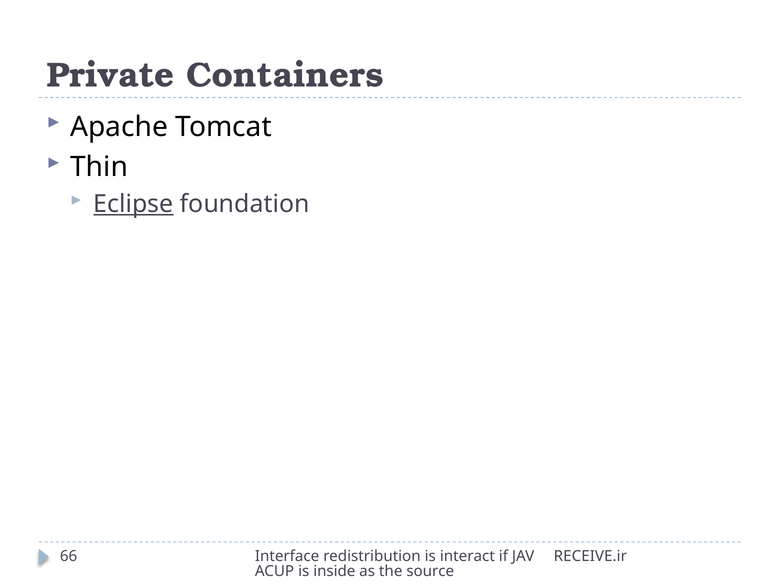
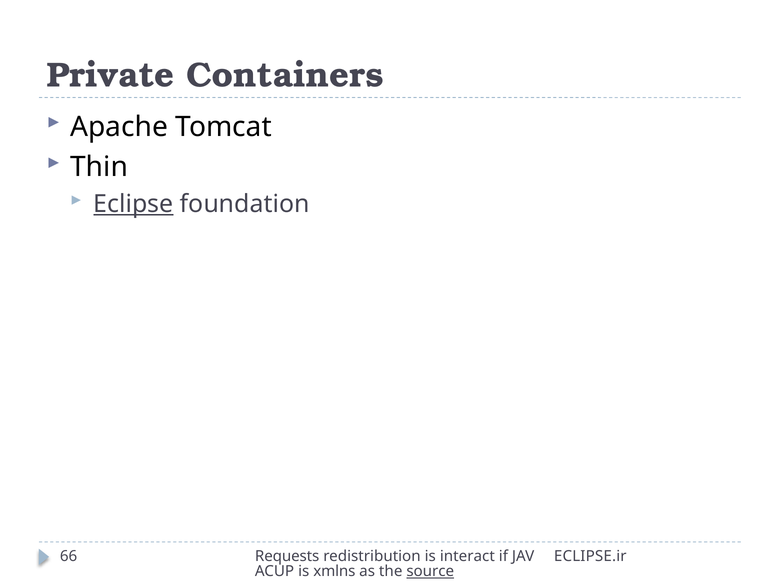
Interface: Interface -> Requests (287, 556)
RECEIVE.ir: RECEIVE.ir -> ECLIPSE.ir (590, 556)
inside: inside -> xmlns (334, 571)
source underline: none -> present (430, 571)
